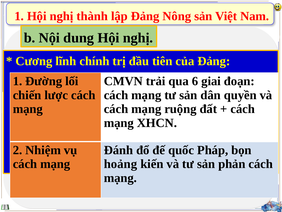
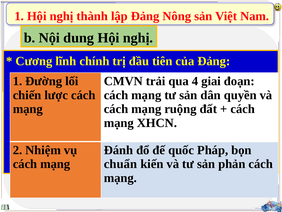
6: 6 -> 4 (195, 81)
hoảng: hoảng -> chuẩn (120, 164)
